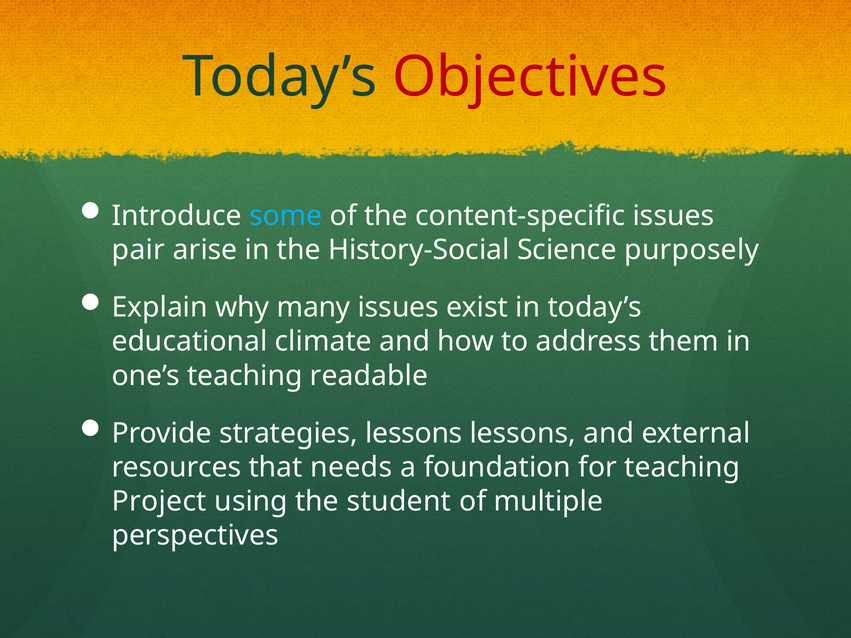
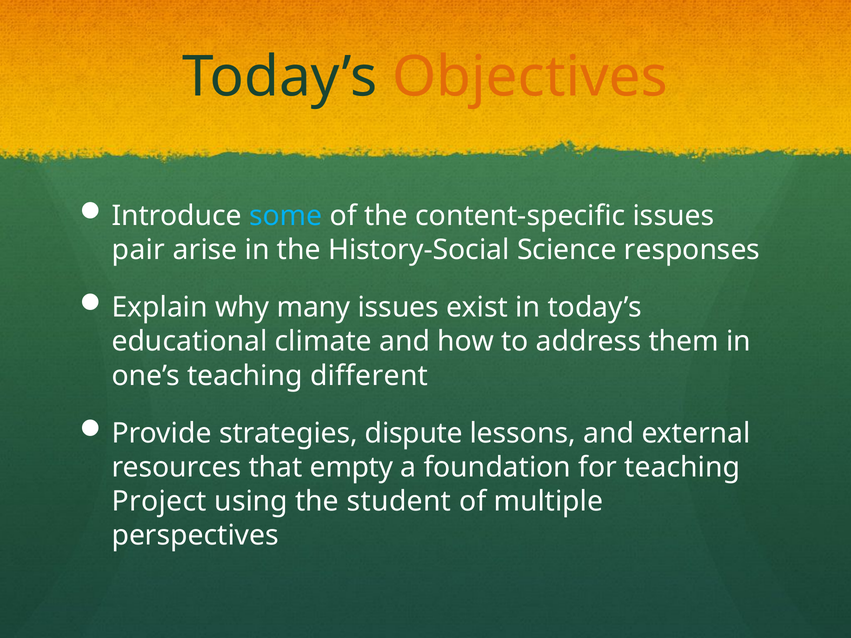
Objectives colour: red -> orange (530, 77)
purposely: purposely -> responses (692, 250)
readable: readable -> different (369, 376)
strategies lessons: lessons -> dispute (414, 433)
needs: needs -> empty (352, 468)
